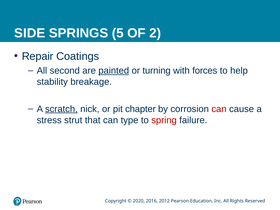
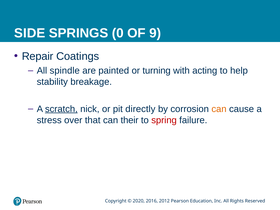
5: 5 -> 0 (118, 33)
2: 2 -> 9 (155, 33)
second: second -> spindle (65, 71)
painted underline: present -> none (114, 71)
forces: forces -> acting (205, 71)
chapter: chapter -> directly (140, 109)
can colour: red -> orange (219, 109)
strut: strut -> over (73, 120)
type: type -> their (130, 120)
